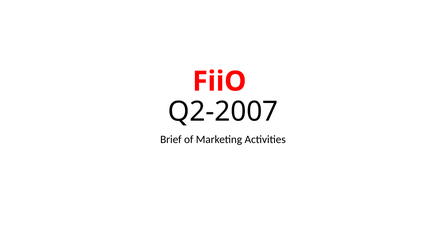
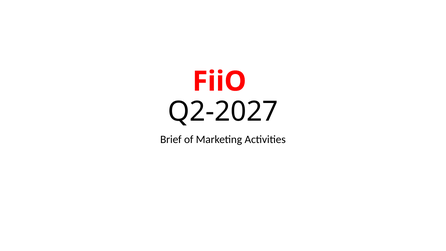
Q2-2007: Q2-2007 -> Q2-2027 (223, 111)
